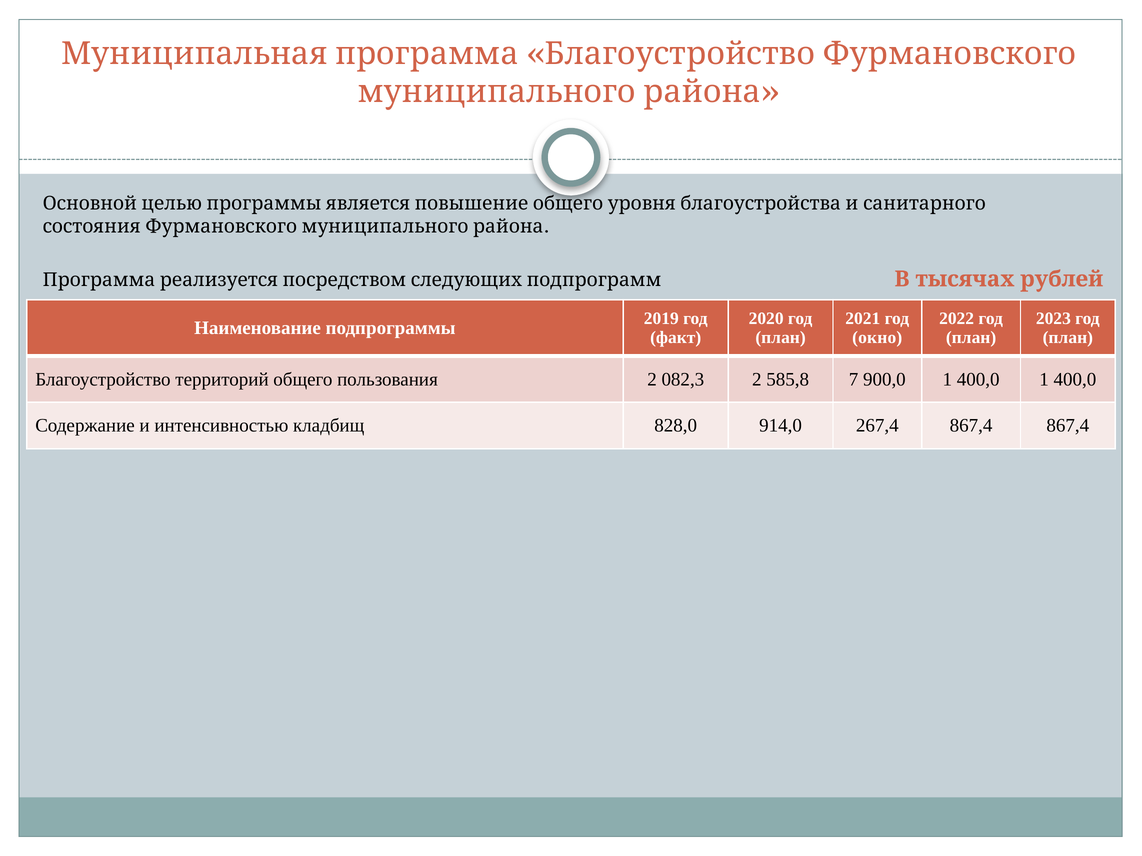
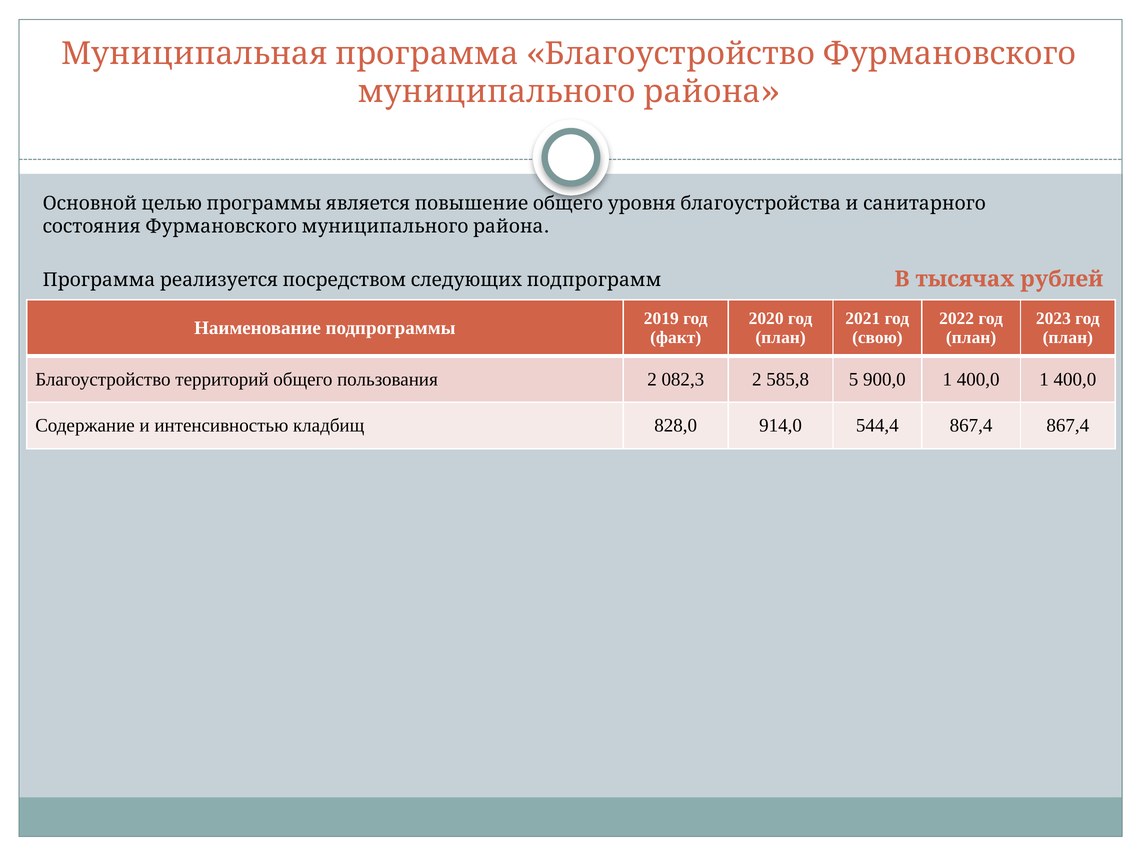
окно: окно -> свою (877, 338)
7: 7 -> 5 (854, 380)
267,4: 267,4 -> 544,4 (877, 426)
